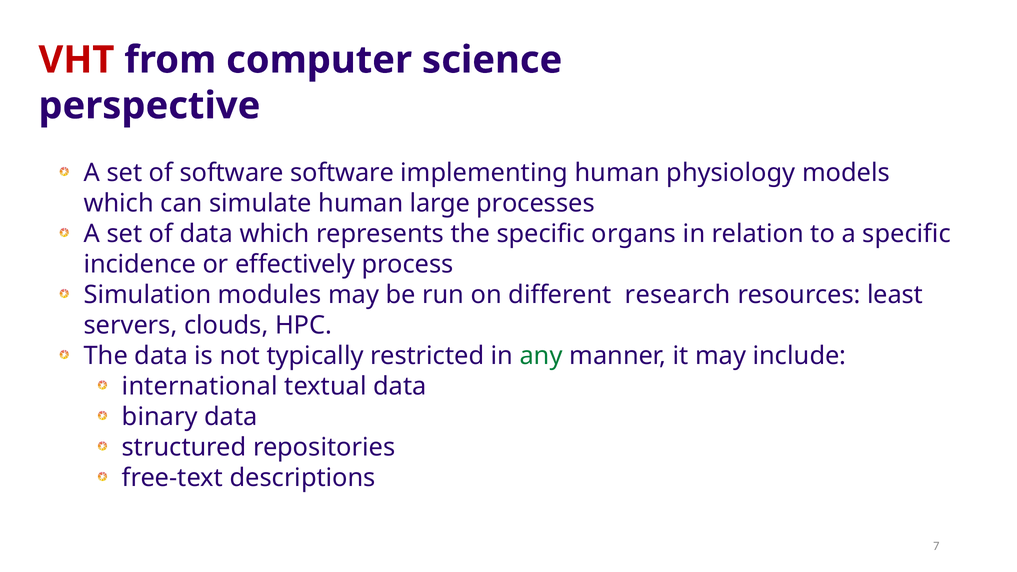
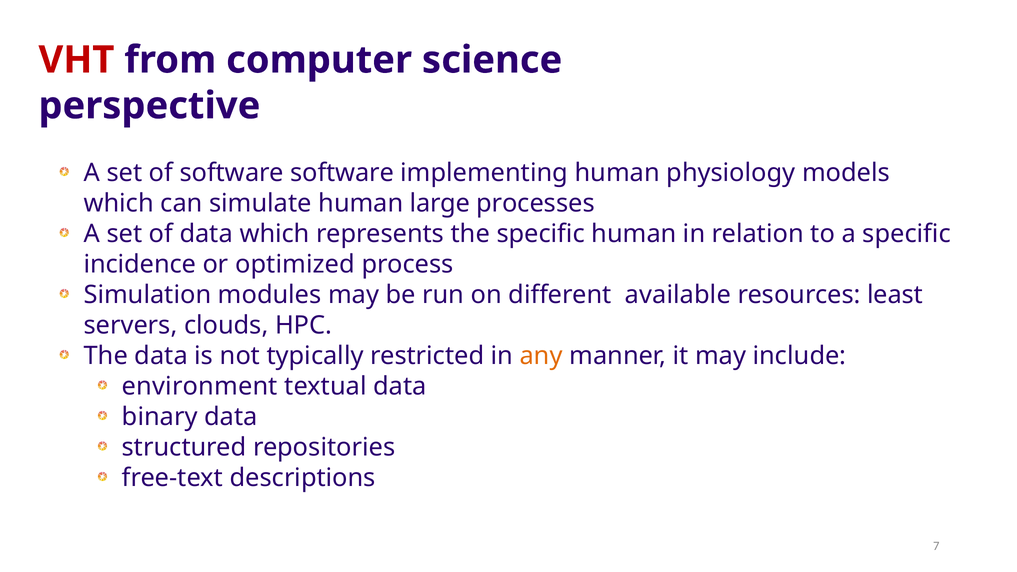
specific organs: organs -> human (634, 234)
effectively: effectively -> optimized (295, 264)
research: research -> available (678, 295)
any colour: green -> orange (541, 356)
international: international -> environment (200, 387)
